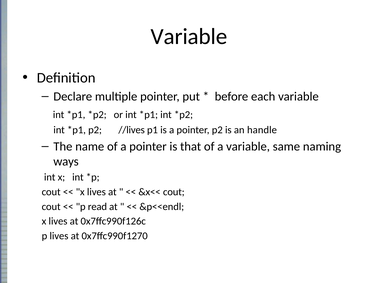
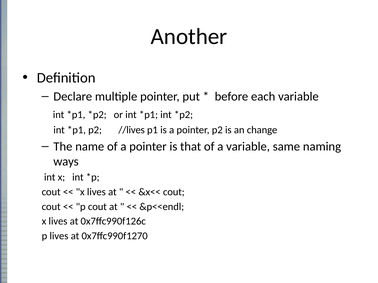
Variable: Variable -> Another (189, 37)
handle: handle -> change (262, 130)
p read: read -> cout (97, 207)
